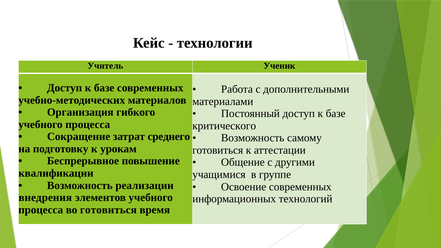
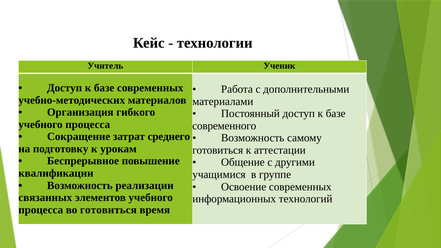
критического: критического -> современного (224, 126)
внедрения: внедрения -> связанных (45, 198)
